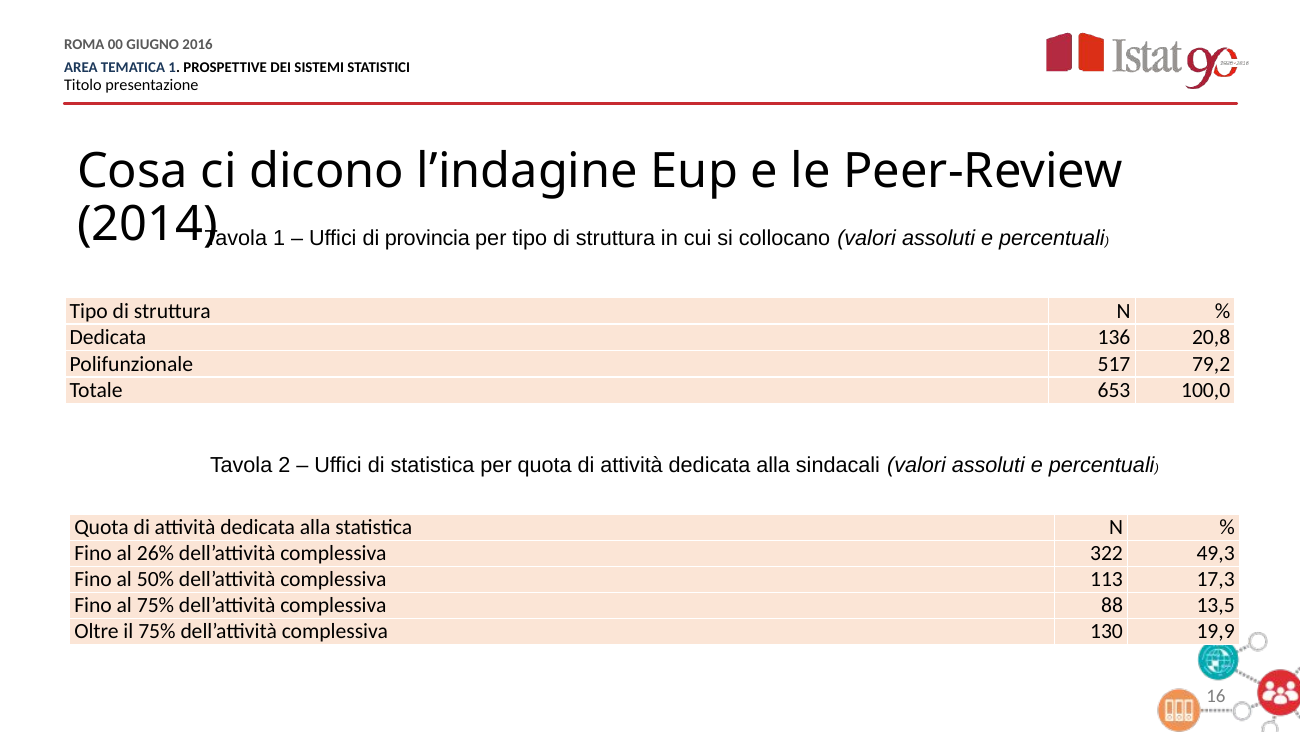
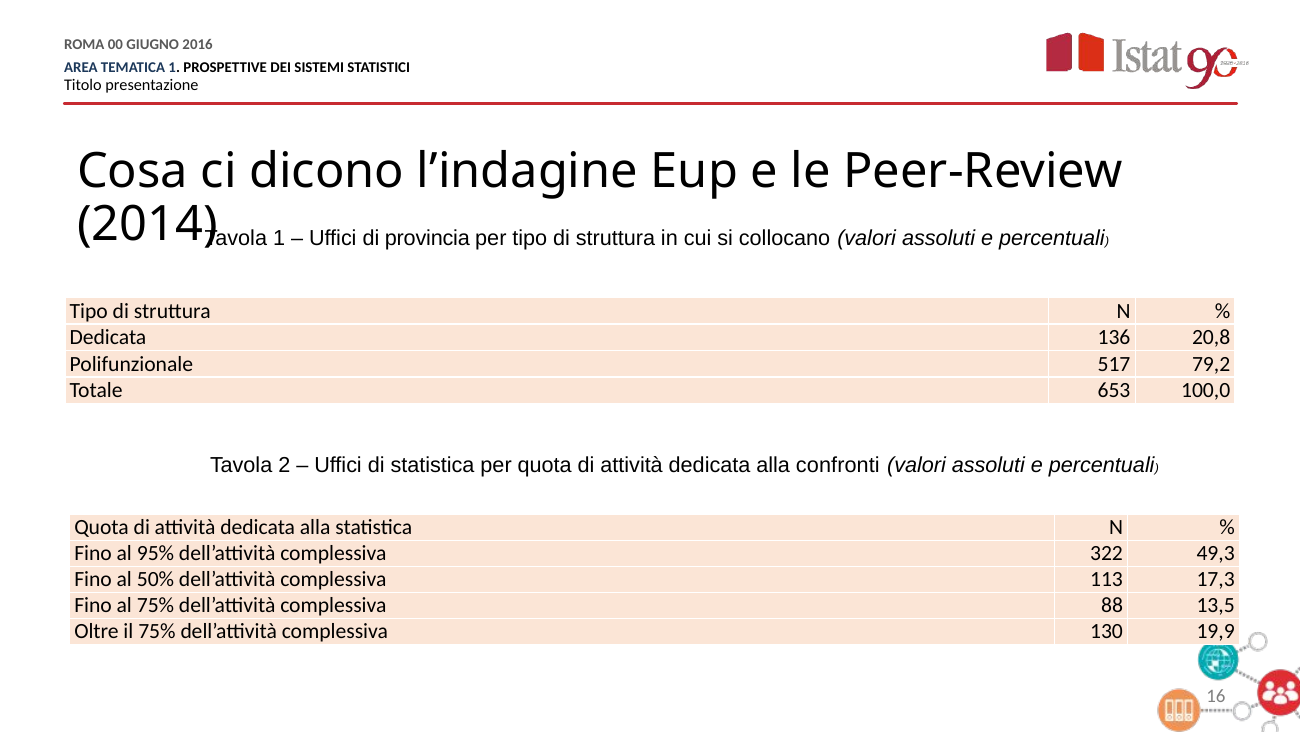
sindacali: sindacali -> confronti (838, 465)
26%: 26% -> 95% (155, 553)
